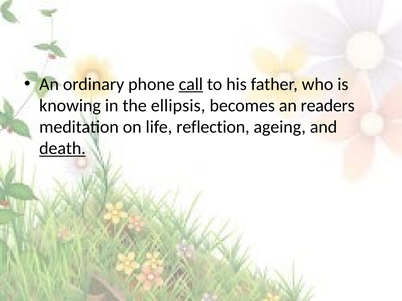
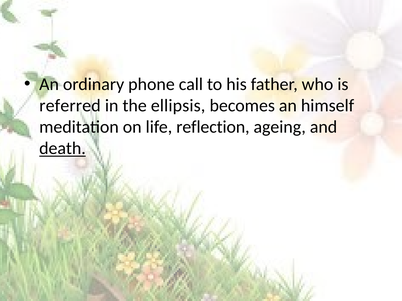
call underline: present -> none (191, 84)
knowing: knowing -> referred (70, 106)
readers: readers -> himself (328, 106)
